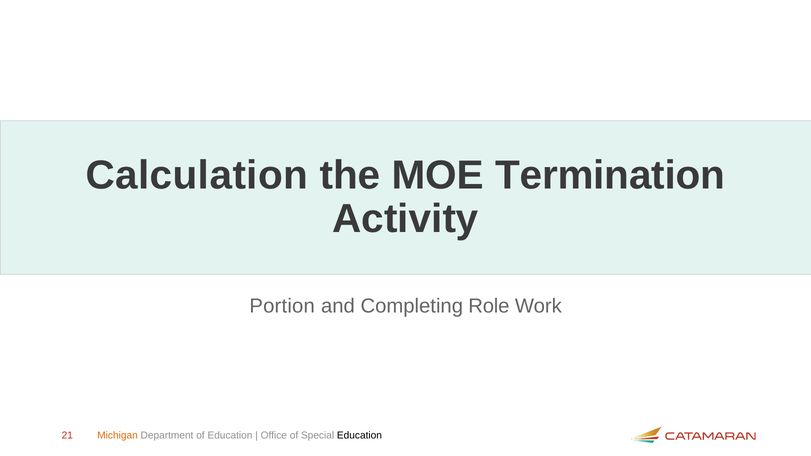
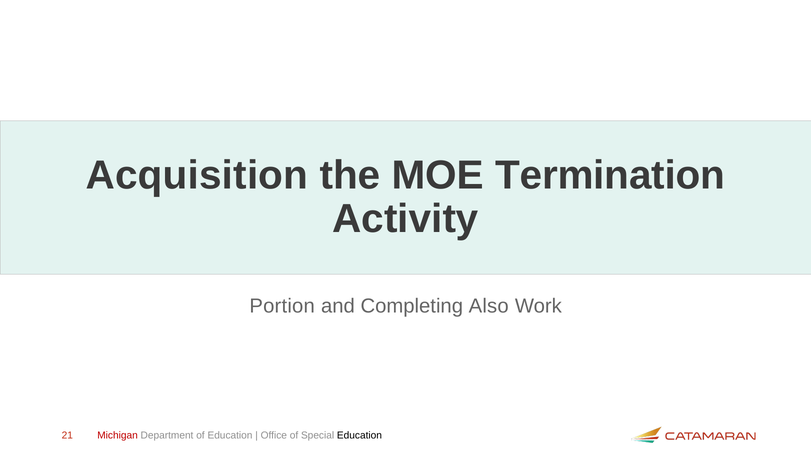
Calculation: Calculation -> Acquisition (197, 175)
Role: Role -> Also (489, 306)
Michigan colour: orange -> red (118, 436)
